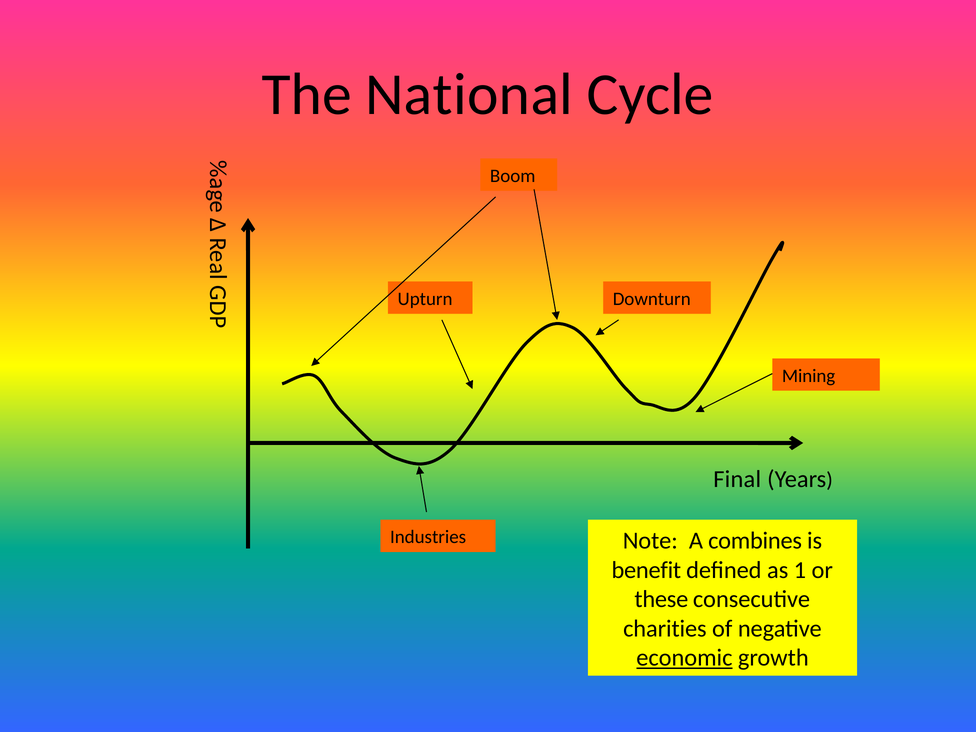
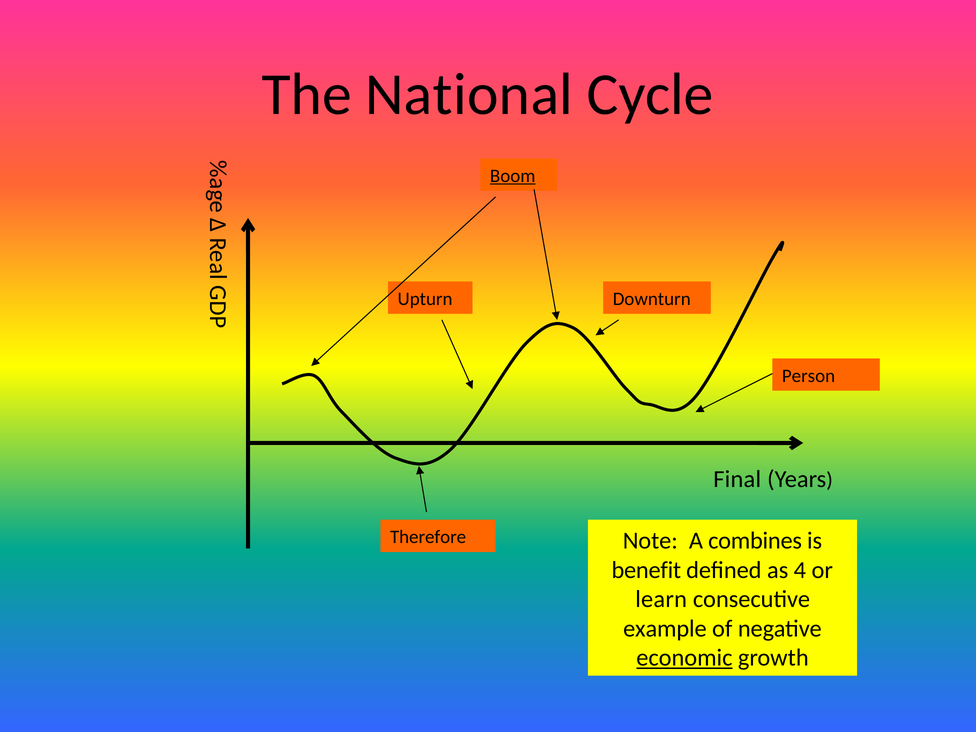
Boom underline: none -> present (513, 176)
Mining: Mining -> Person (809, 376)
Industries: Industries -> Therefore (428, 537)
1: 1 -> 4 (800, 570)
these: these -> learn (661, 599)
charities: charities -> example (665, 629)
